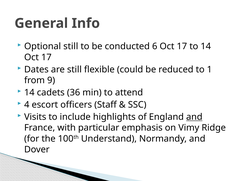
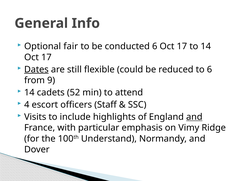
Optional still: still -> fair (71, 46)
Dates underline: none -> present (36, 70)
to 1: 1 -> 6 (209, 70)
36: 36 -> 52 (74, 93)
